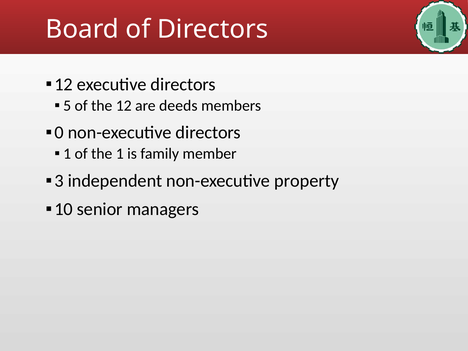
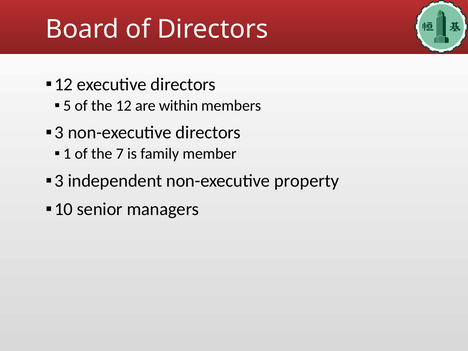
deeds: deeds -> within (178, 106)
0: 0 -> 3 (59, 133)
the 1: 1 -> 7 (120, 154)
